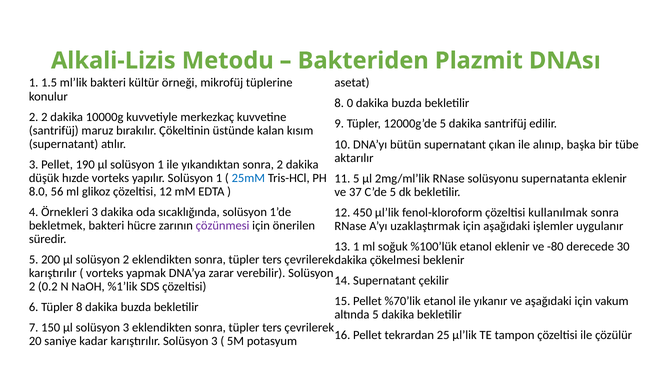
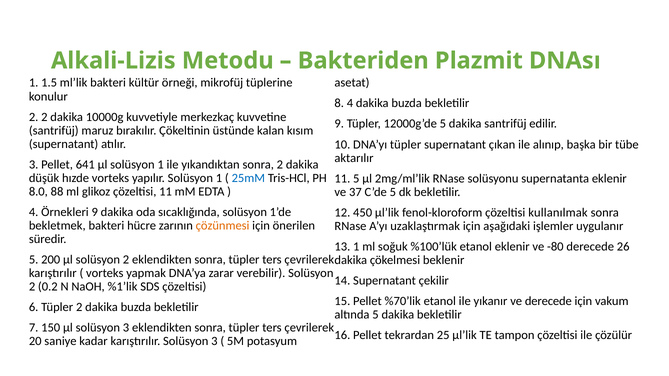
8 0: 0 -> 4 (350, 103)
DNA’yı bütün: bütün -> tüpler (406, 144)
190: 190 -> 641 (85, 165)
56: 56 -> 88 (57, 192)
çözeltisi 12: 12 -> 11 (166, 192)
Örnekleri 3: 3 -> 9 (95, 212)
çözünmesi colour: purple -> orange (223, 226)
30: 30 -> 26 (623, 247)
ve aşağıdaki: aşağıdaki -> derecede (548, 301)
Tüpler 8: 8 -> 2 (79, 307)
